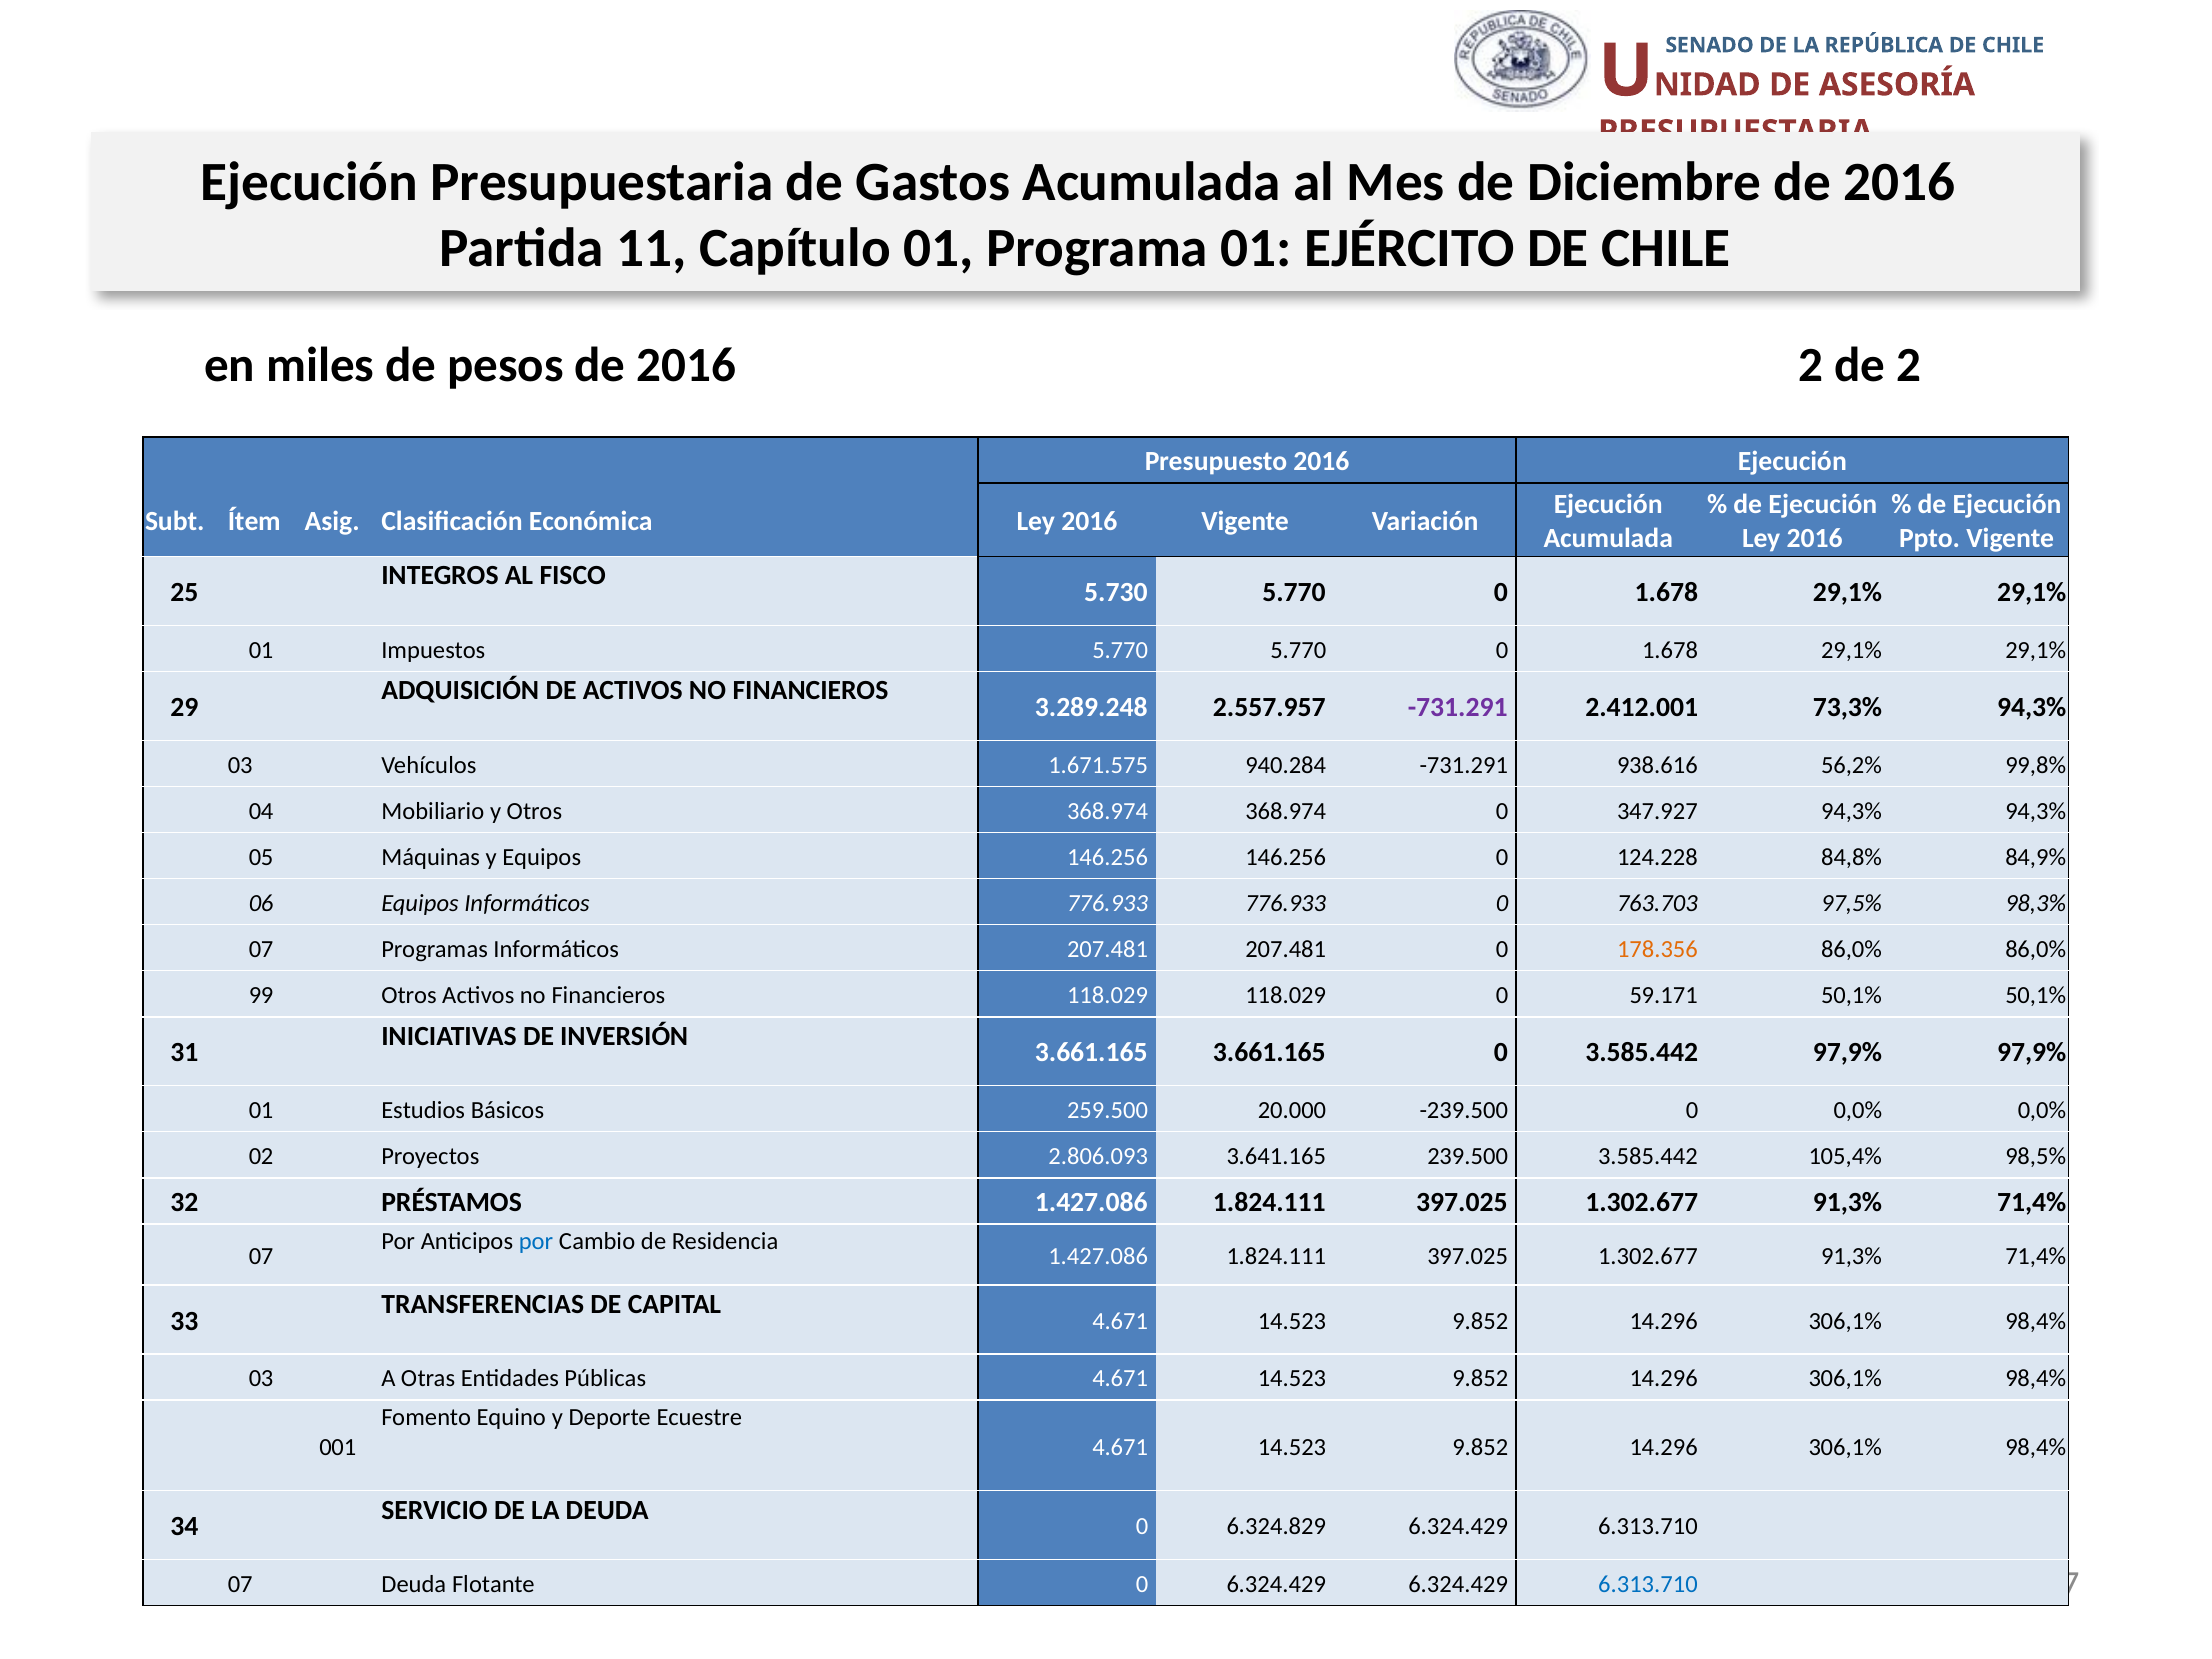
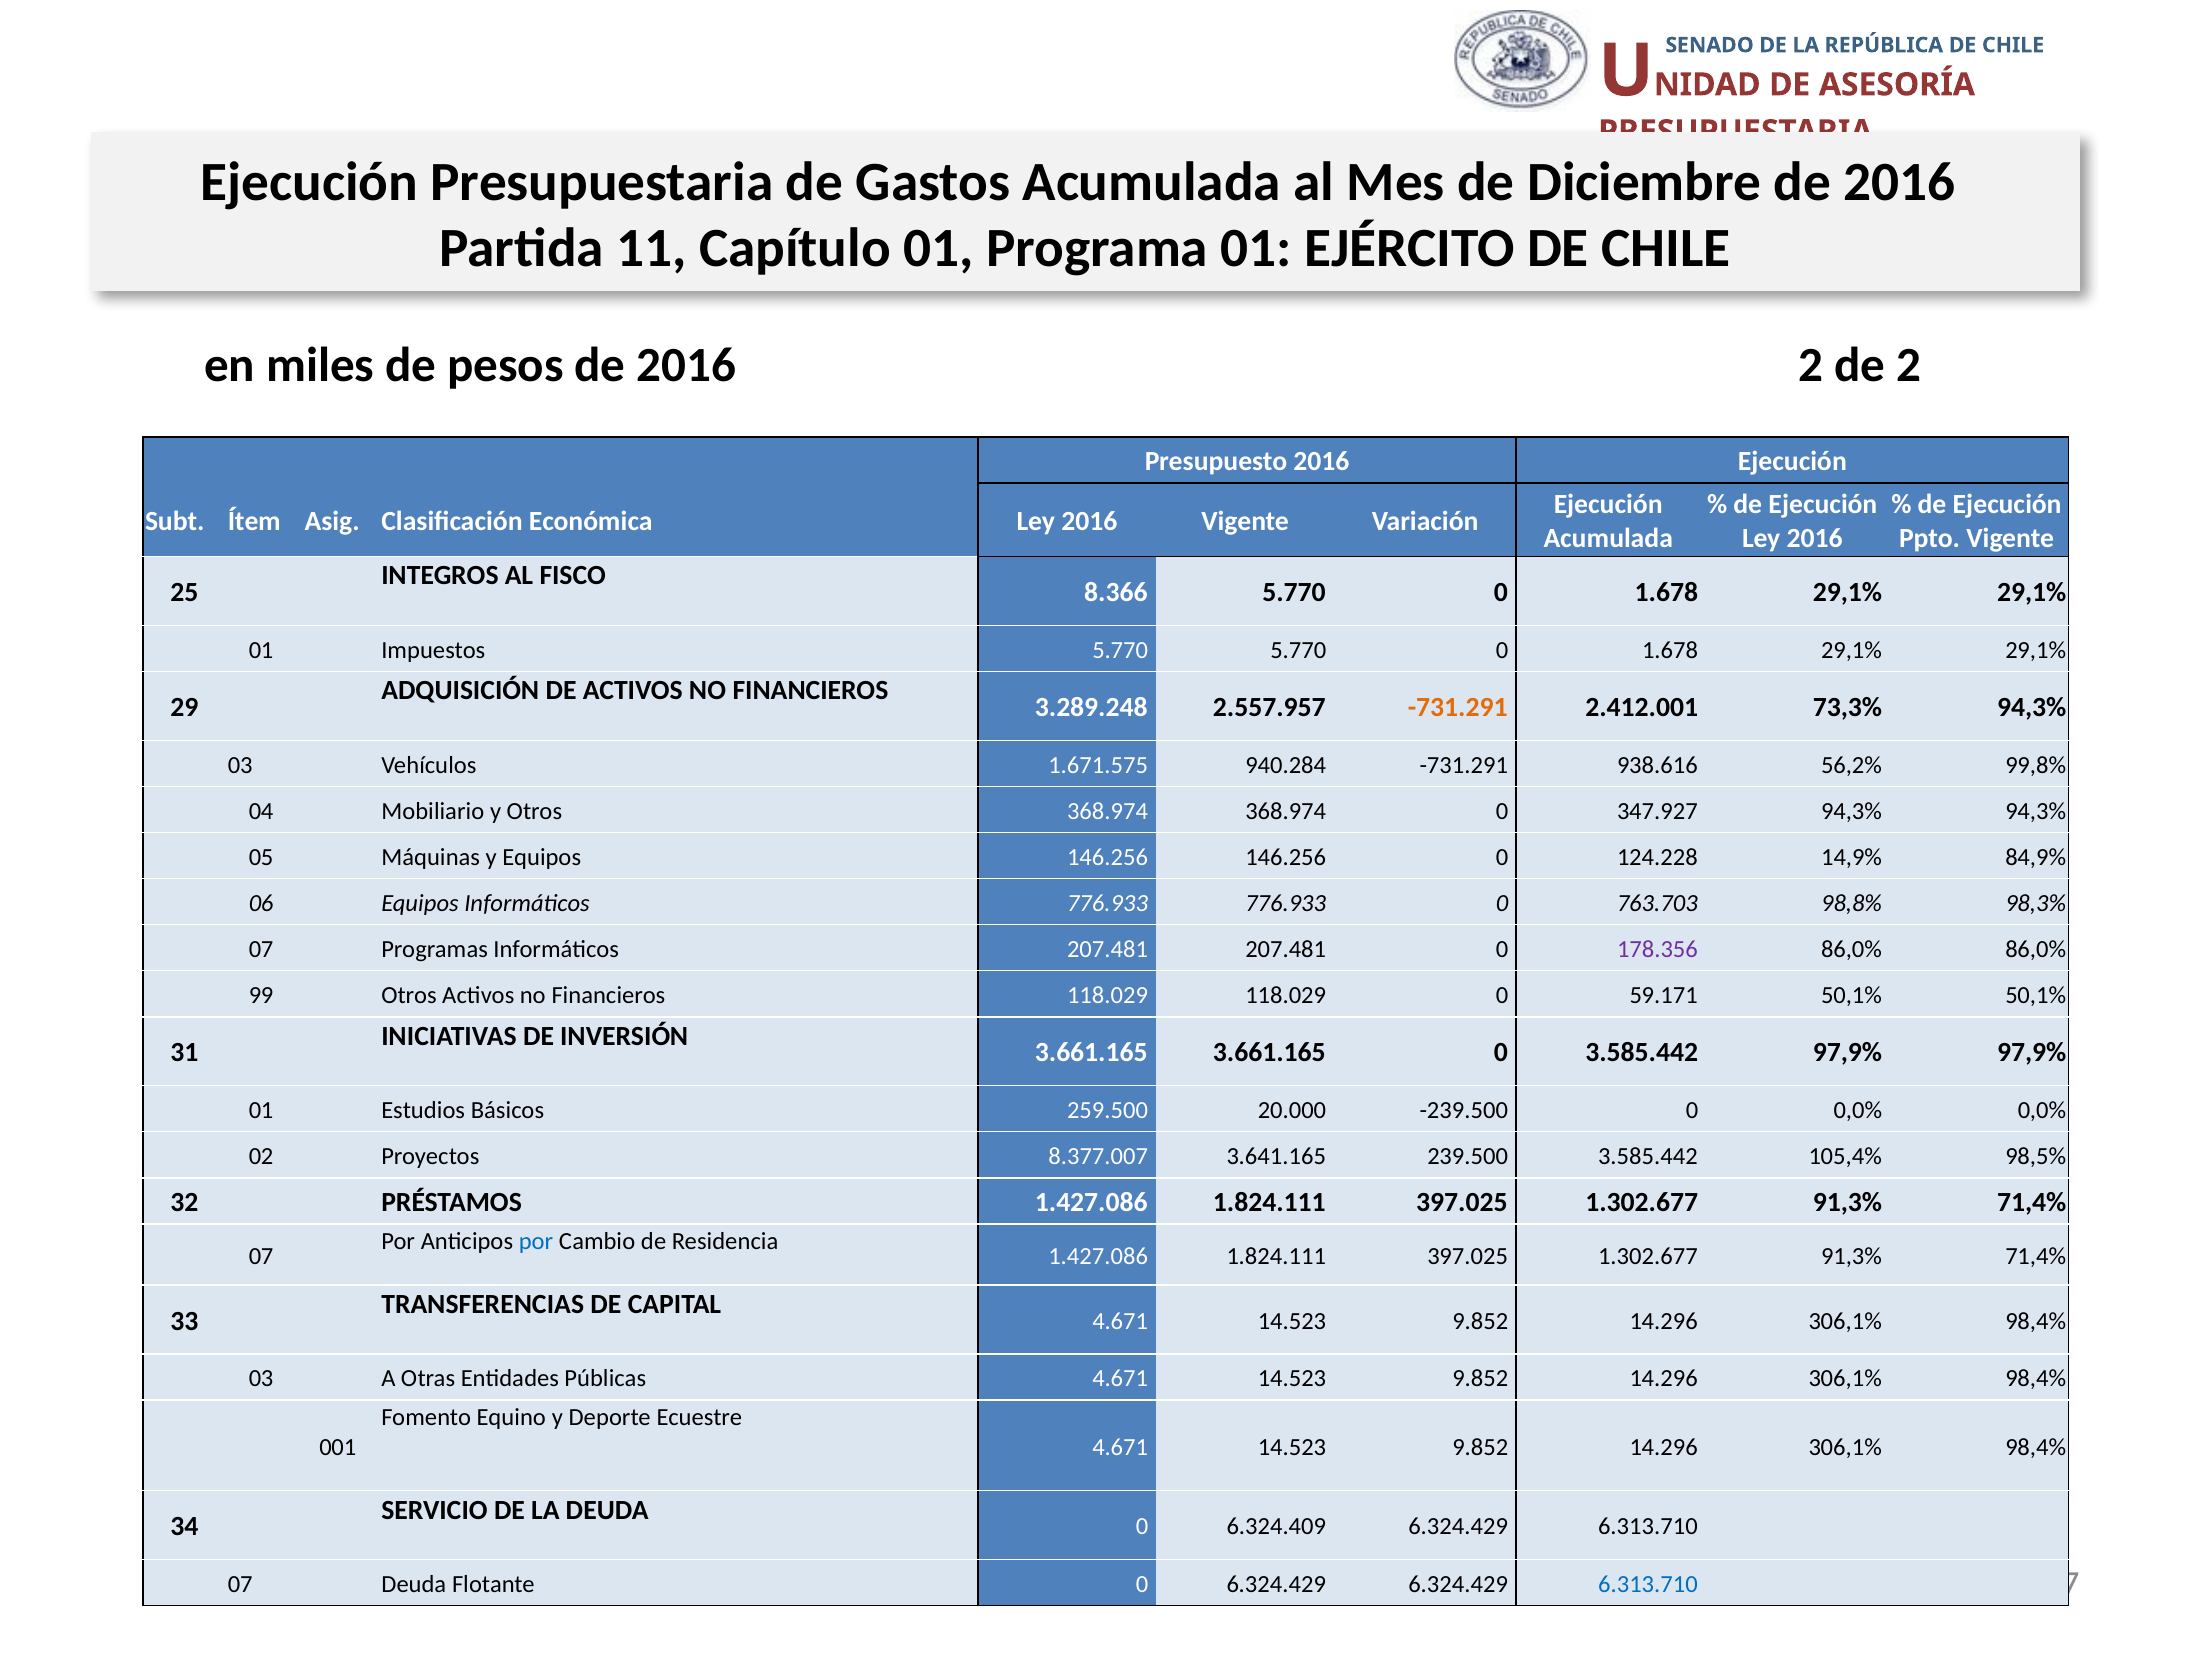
5.730: 5.730 -> 8.366 (1116, 592)
-731.291 colour: purple -> orange (1458, 707)
84,8%: 84,8% -> 14,9% (1852, 857)
97,5%: 97,5% -> 98,8% (1852, 903)
178.356 colour: orange -> purple (1657, 949)
2.806.093: 2.806.093 -> 8.377.007 (1098, 1156)
6.324.829: 6.324.829 -> 6.324.409 (1276, 1527)
